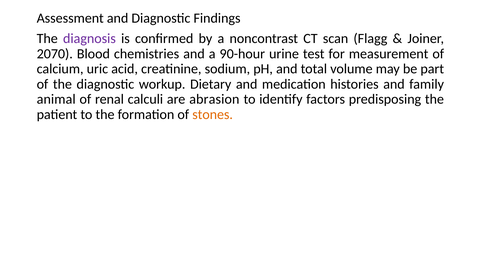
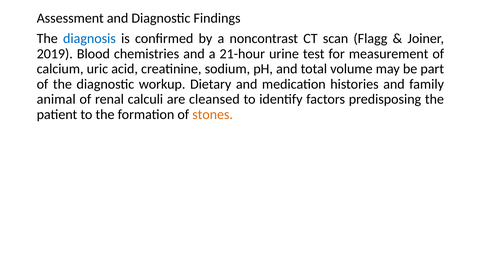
diagnosis colour: purple -> blue (89, 38)
2070: 2070 -> 2019 (55, 54)
90-hour: 90-hour -> 21-hour (242, 54)
abrasion: abrasion -> cleansed (214, 99)
